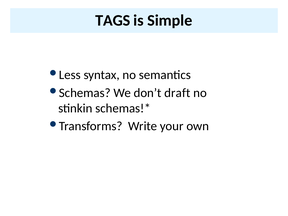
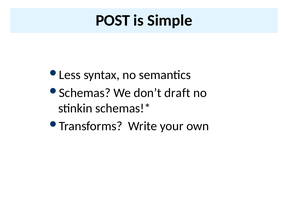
TAGS: TAGS -> POST (113, 20)
